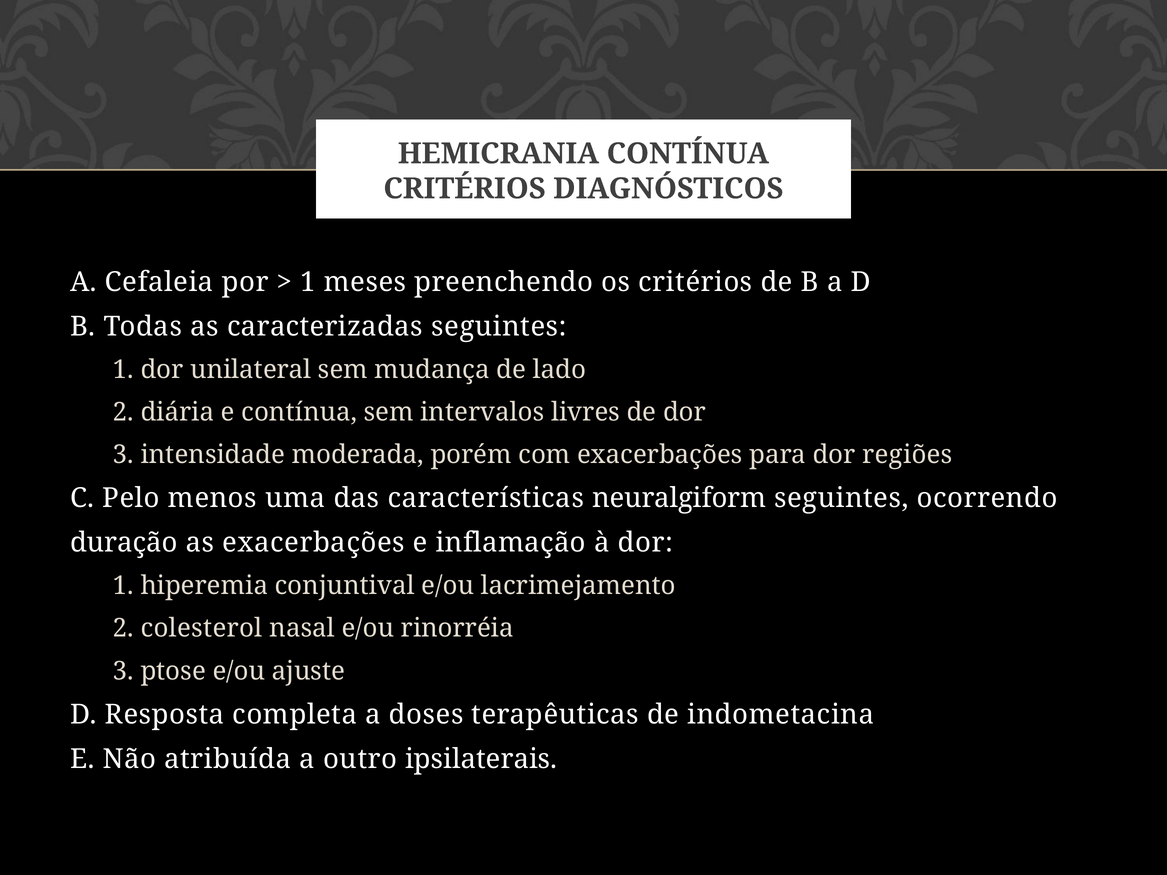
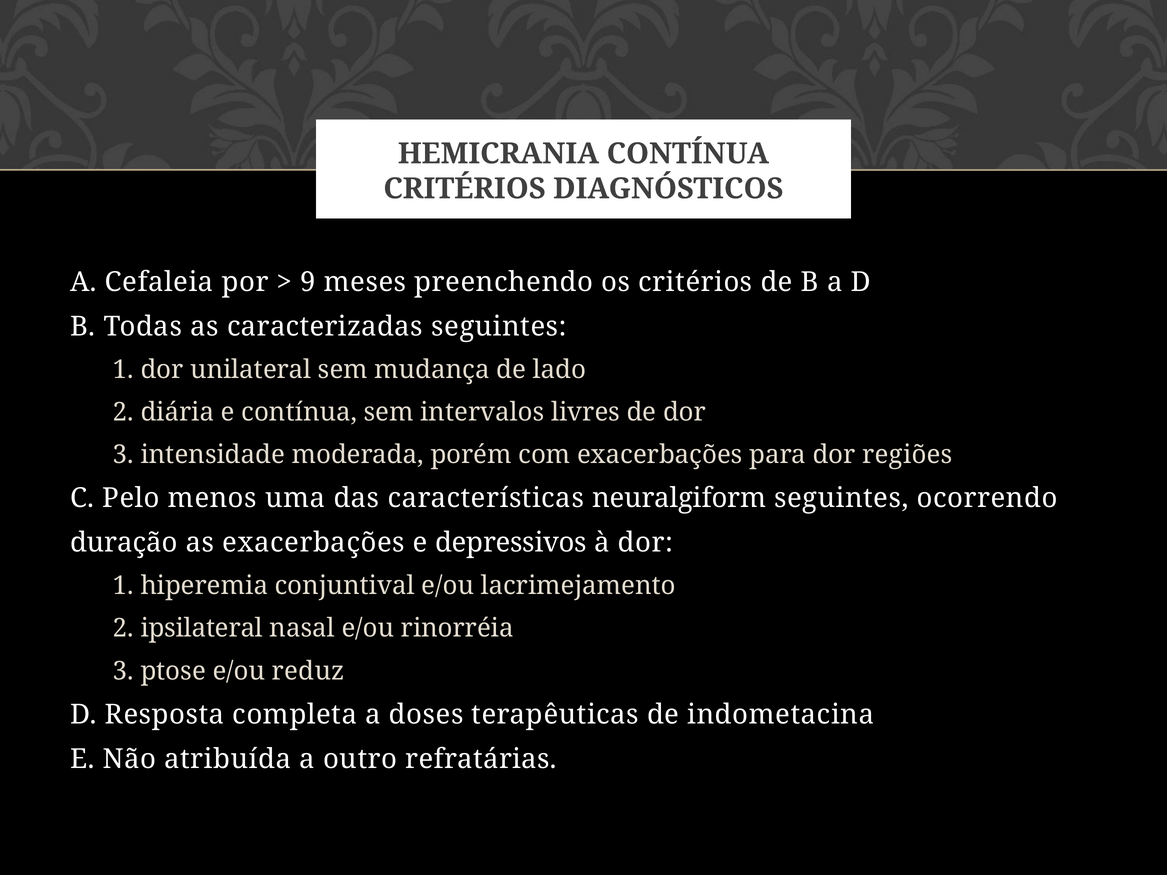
1: 1 -> 9 (308, 282)
inflamação: inflamação -> depressivos (511, 543)
colesterol: colesterol -> ipsilateral (202, 629)
ajuste: ajuste -> reduz (308, 671)
ipsilaterais: ipsilaterais -> refratárias (481, 759)
